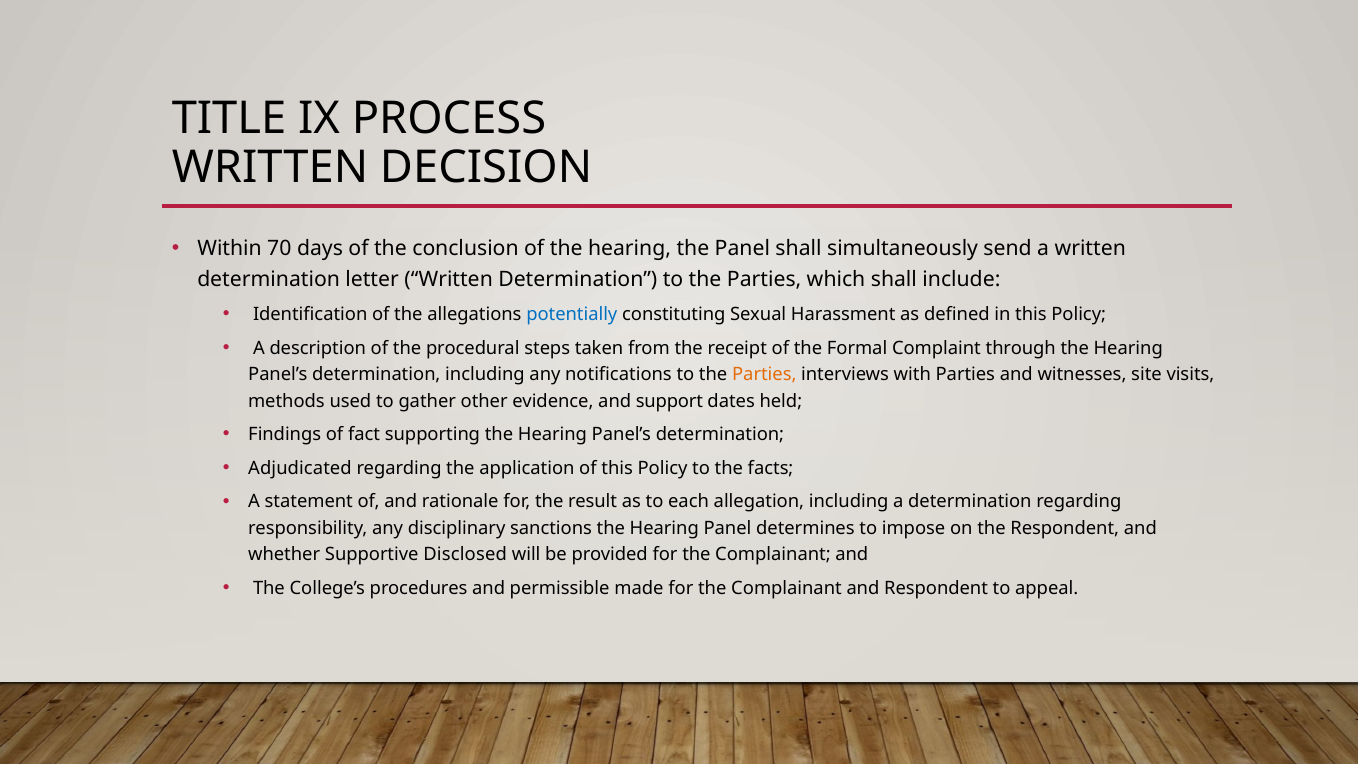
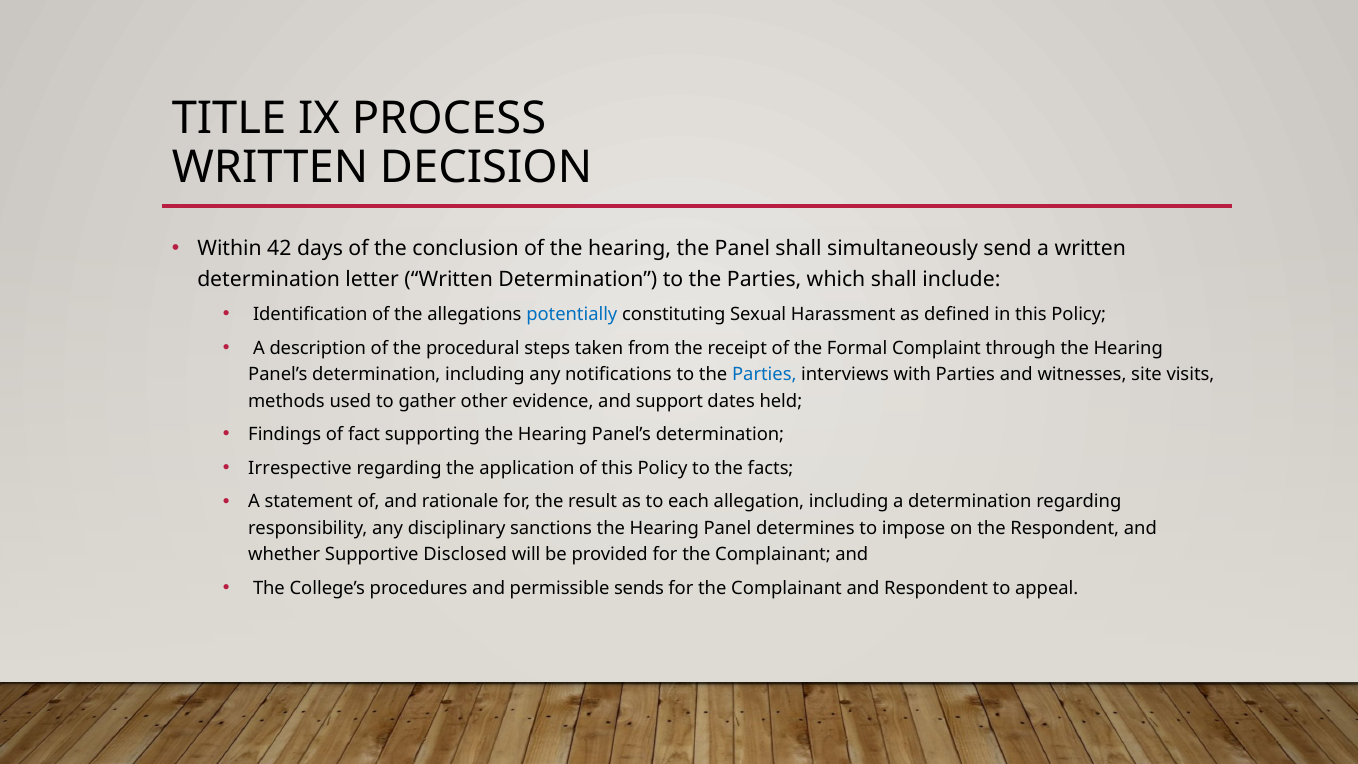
70: 70 -> 42 (279, 249)
Parties colour: orange -> blue (764, 375)
Adjudicated: Adjudicated -> Irrespective (300, 468)
made: made -> sends (639, 588)
